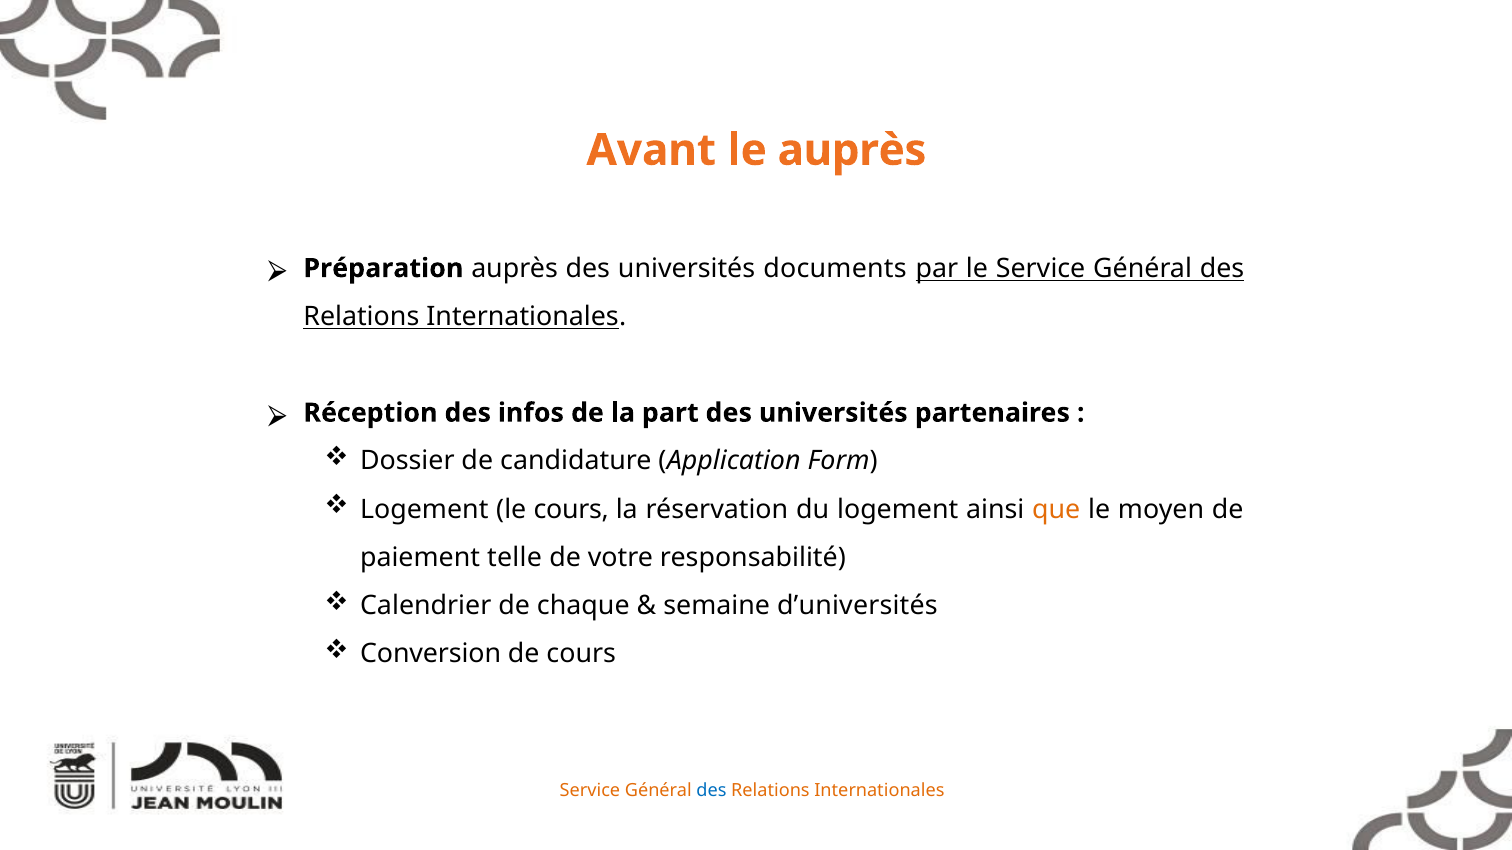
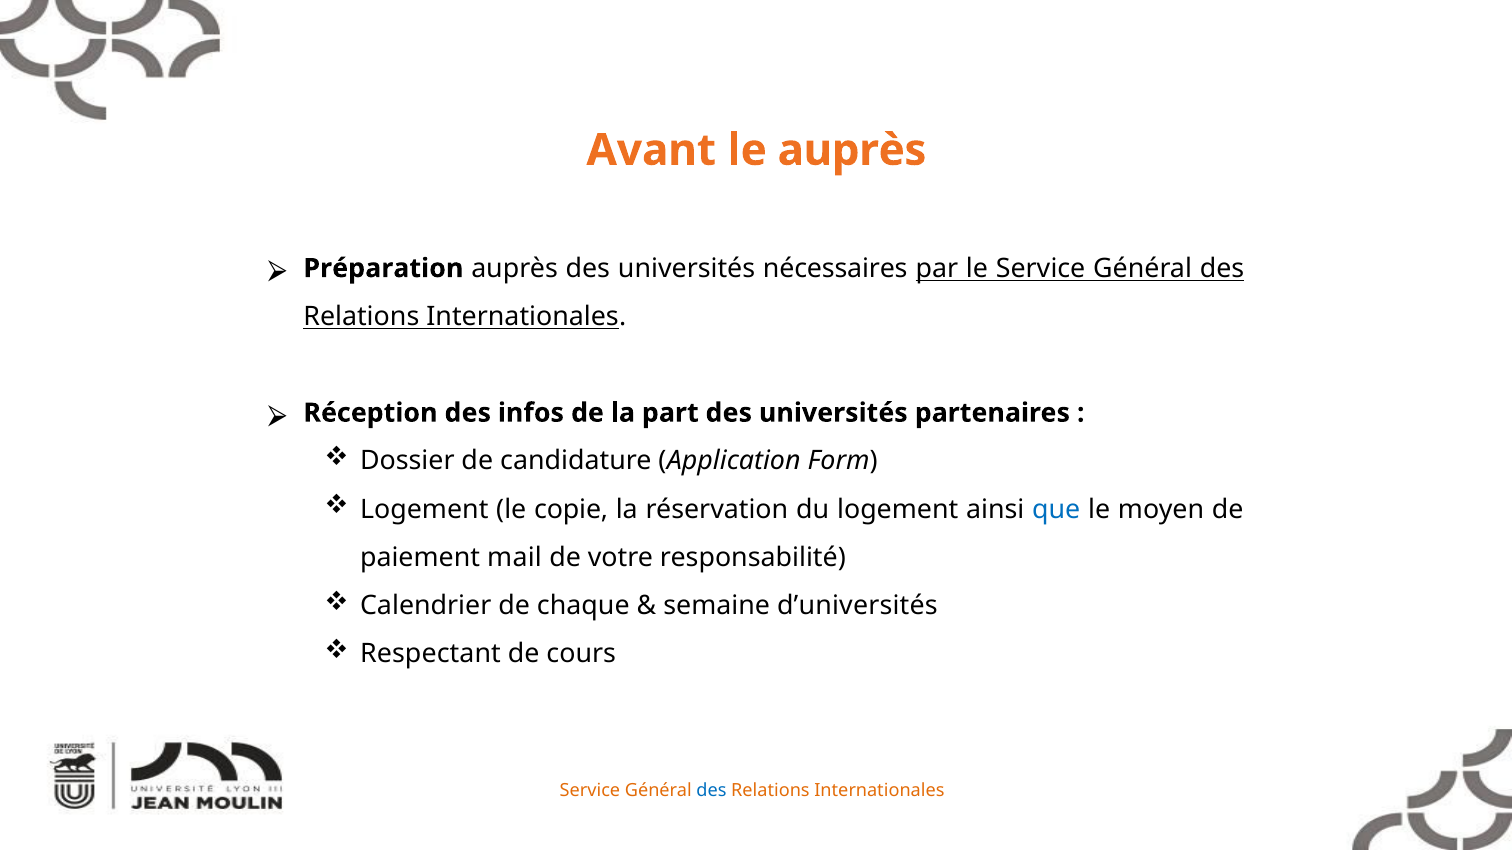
documents: documents -> nécessaires (835, 268)
le cours: cours -> copie (571, 510)
que colour: orange -> blue (1056, 510)
telle: telle -> mail (515, 558)
Conversion: Conversion -> Respectant (431, 654)
